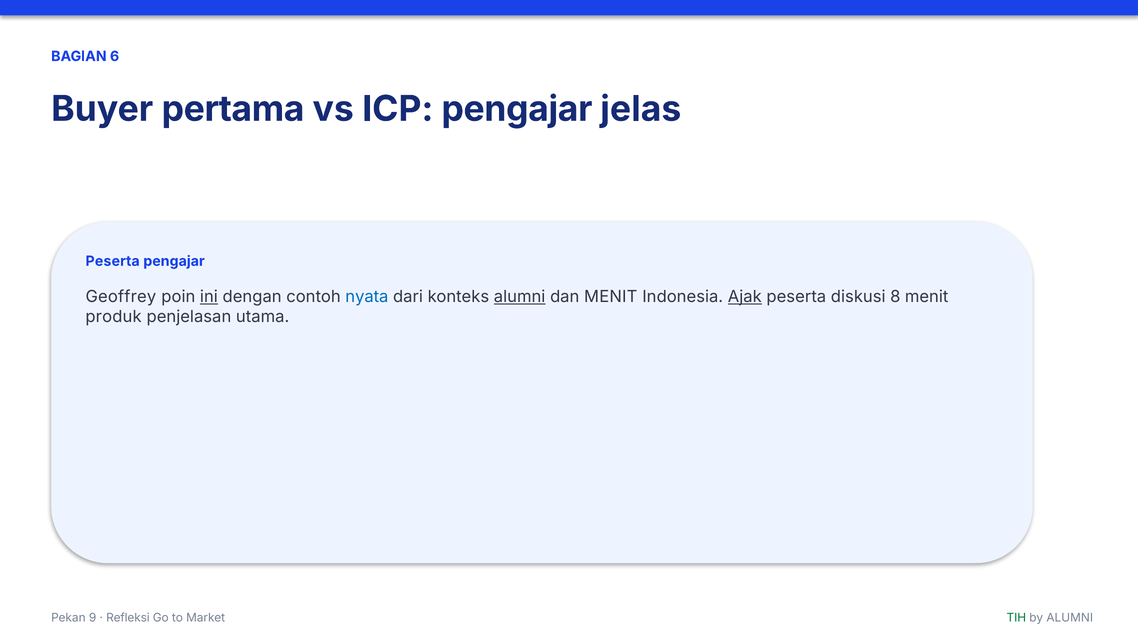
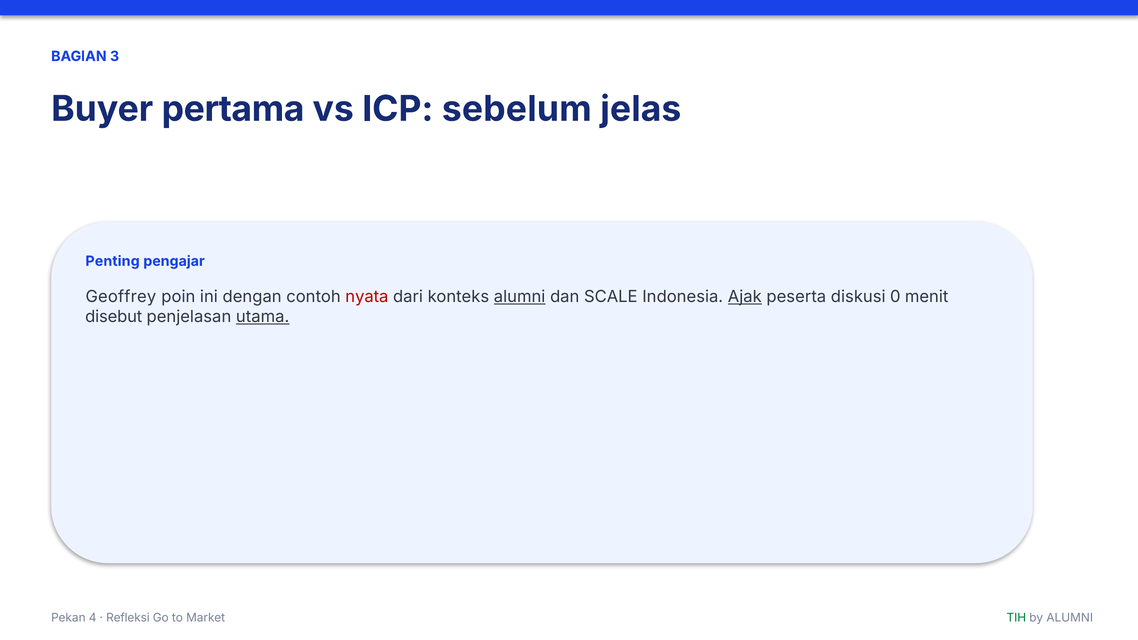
6: 6 -> 3 (115, 56)
ICP pengajar: pengajar -> sebelum (517, 109)
Peserta: Peserta -> Penting (113, 261)
ini underline: present -> none (209, 297)
nyata colour: blue -> red (367, 297)
dan MENIT: MENIT -> SCALE (611, 297)
8: 8 -> 0 (895, 297)
produk: produk -> disebut (114, 317)
utama underline: none -> present (263, 317)
9: 9 -> 4 (93, 618)
